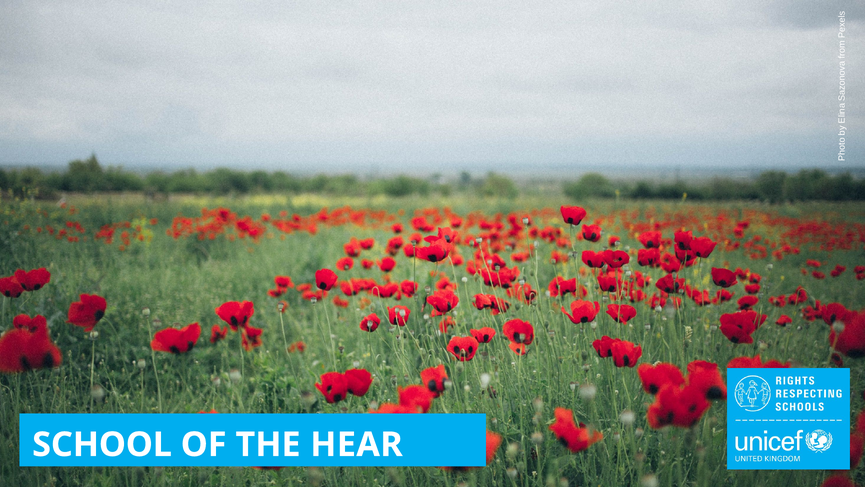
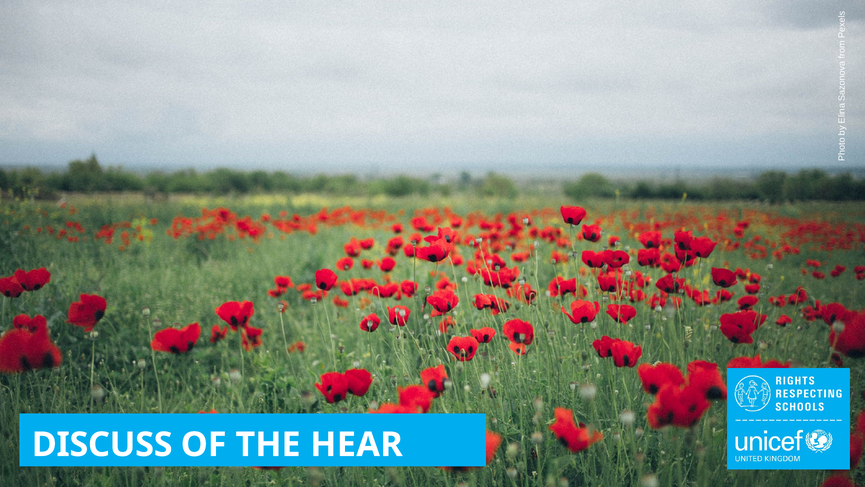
SCHOOL: SCHOOL -> DISCUSS (102, 444)
